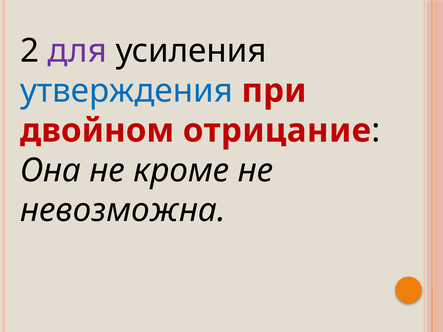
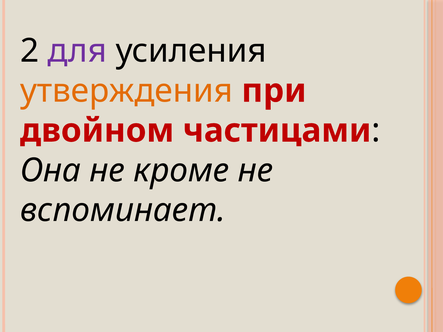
утверждения colour: blue -> orange (126, 91)
отрицание: отрицание -> частицами (277, 131)
невозможна: невозможна -> вспоминает (123, 210)
